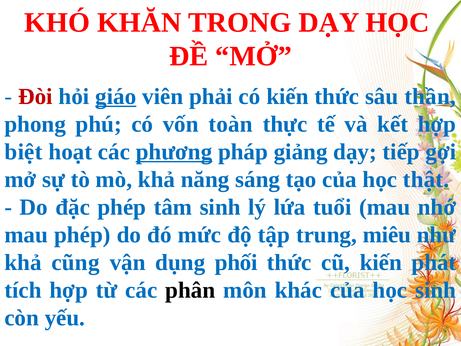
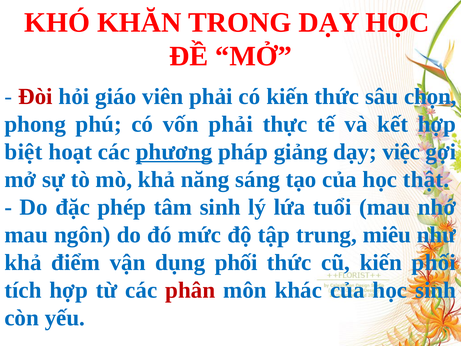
giáo underline: present -> none (116, 96)
thần: thần -> chọn (430, 96)
vốn toàn: toàn -> phải (231, 124)
tiếp: tiếp -> việc (401, 152)
mau phép: phép -> ngôn (82, 235)
cũng: cũng -> điểm (76, 262)
kiến phát: phát -> phối (434, 262)
phân colour: black -> red (190, 290)
